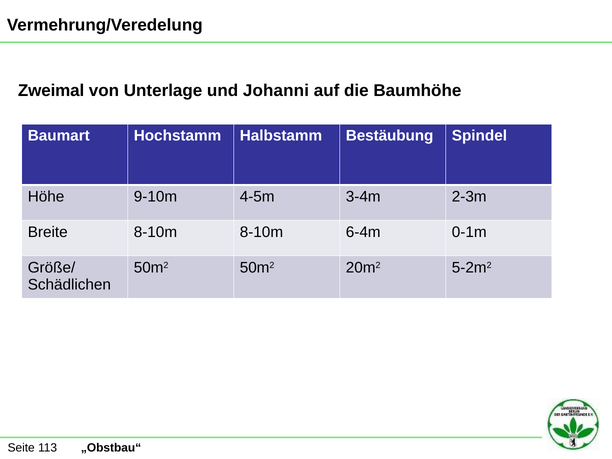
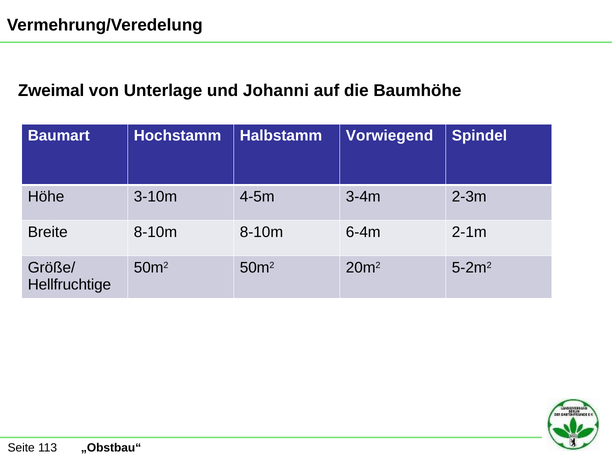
Bestäubung: Bestäubung -> Vorwiegend (390, 136)
9-10m: 9-10m -> 3-10m (155, 197)
0-1m: 0-1m -> 2-1m (469, 232)
Schädlichen: Schädlichen -> Hellfruchtige (69, 285)
